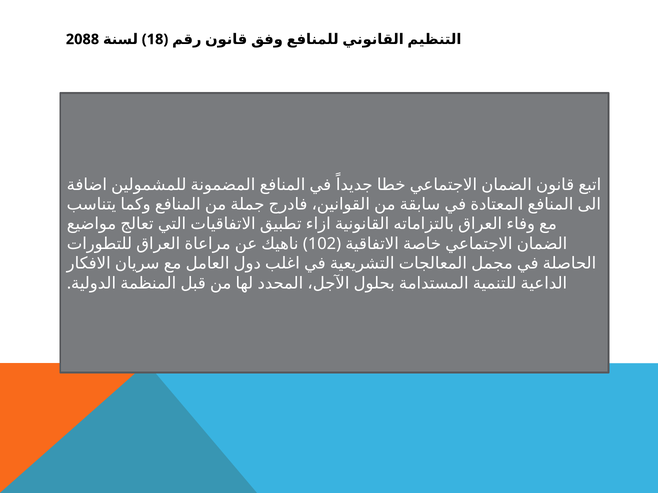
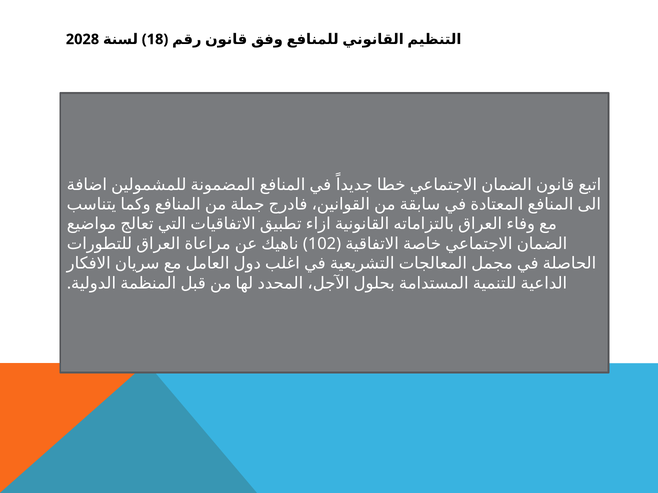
2088: 2088 -> 2028 (82, 39)
